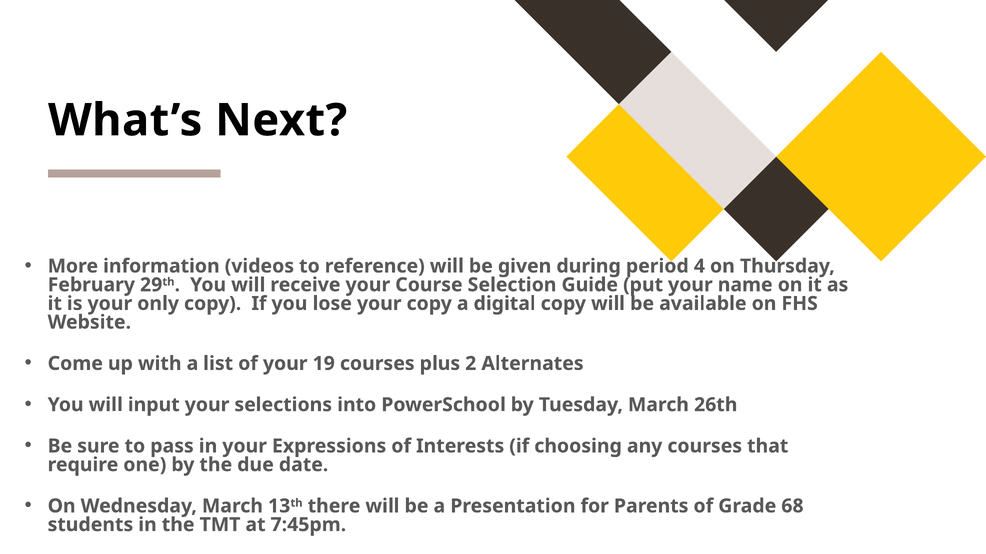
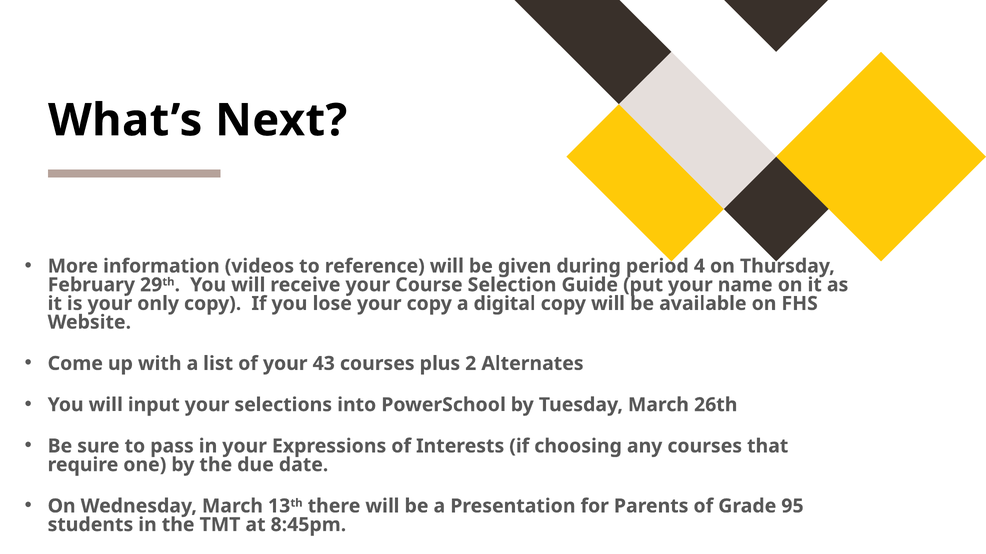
19: 19 -> 43 (324, 364)
68: 68 -> 95 (792, 507)
7:45pm: 7:45pm -> 8:45pm (308, 525)
